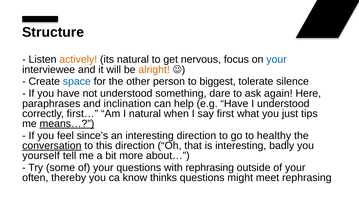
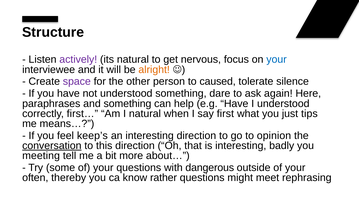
actively colour: orange -> purple (78, 60)
space colour: blue -> purple (77, 82)
biggest: biggest -> caused (218, 82)
and inclination: inclination -> something (127, 104)
means… underline: present -> none (67, 124)
since’s: since’s -> keep’s (92, 136)
healthy: healthy -> opinion (274, 136)
yourself: yourself -> meeting (41, 156)
with rephrasing: rephrasing -> dangerous (210, 168)
thinks: thinks -> rather (164, 178)
